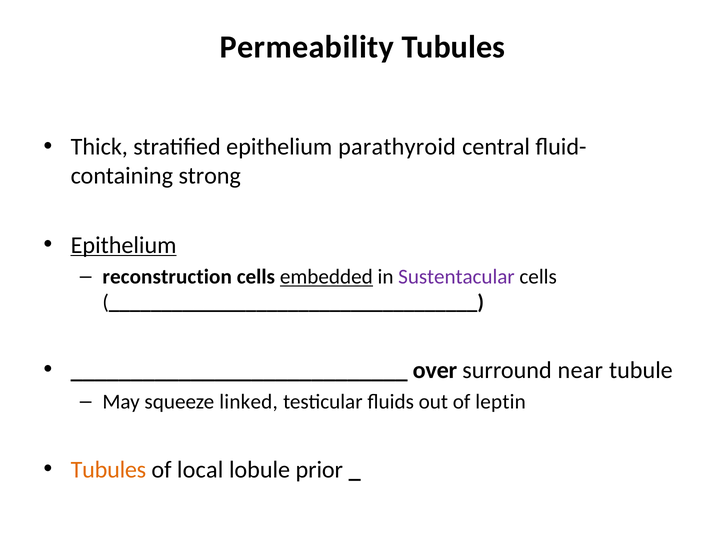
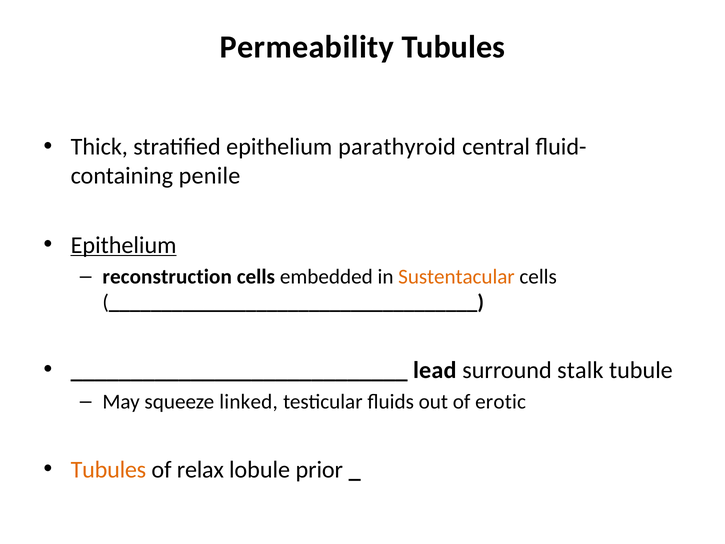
strong: strong -> penile (209, 176)
embedded underline: present -> none (326, 277)
Sustentacular colour: purple -> orange (456, 277)
over: over -> lead (435, 370)
near: near -> stalk (580, 370)
leptin: leptin -> erotic (501, 402)
local: local -> relax (200, 469)
